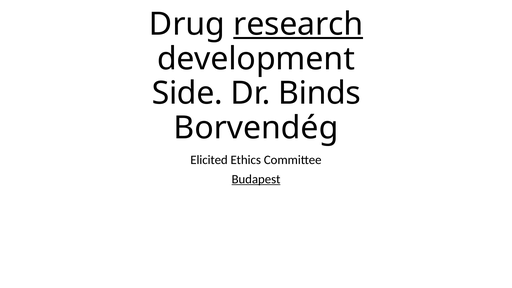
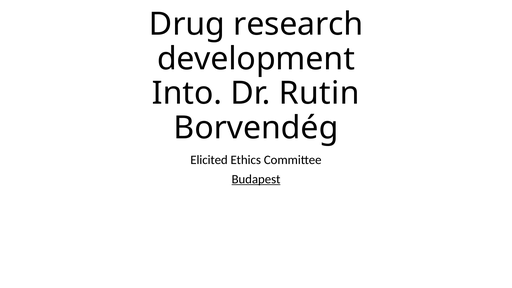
research underline: present -> none (298, 24)
Side: Side -> Into (187, 93)
Binds: Binds -> Rutin (319, 93)
